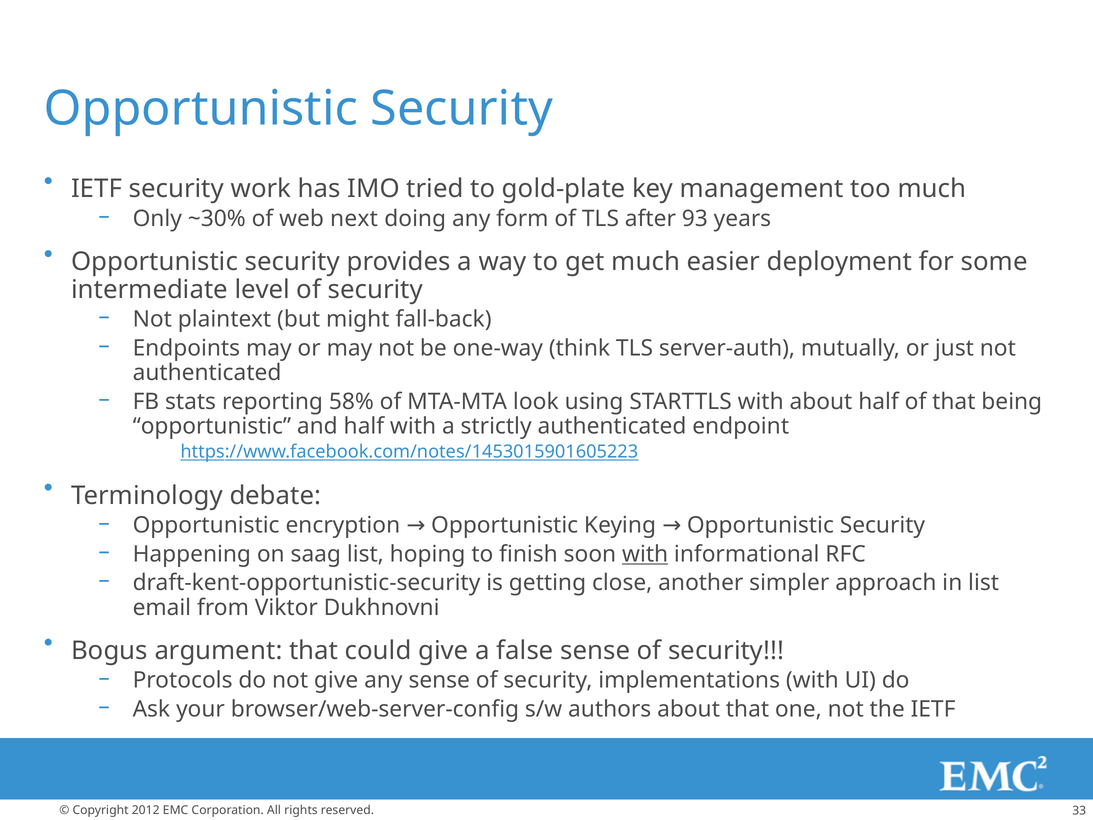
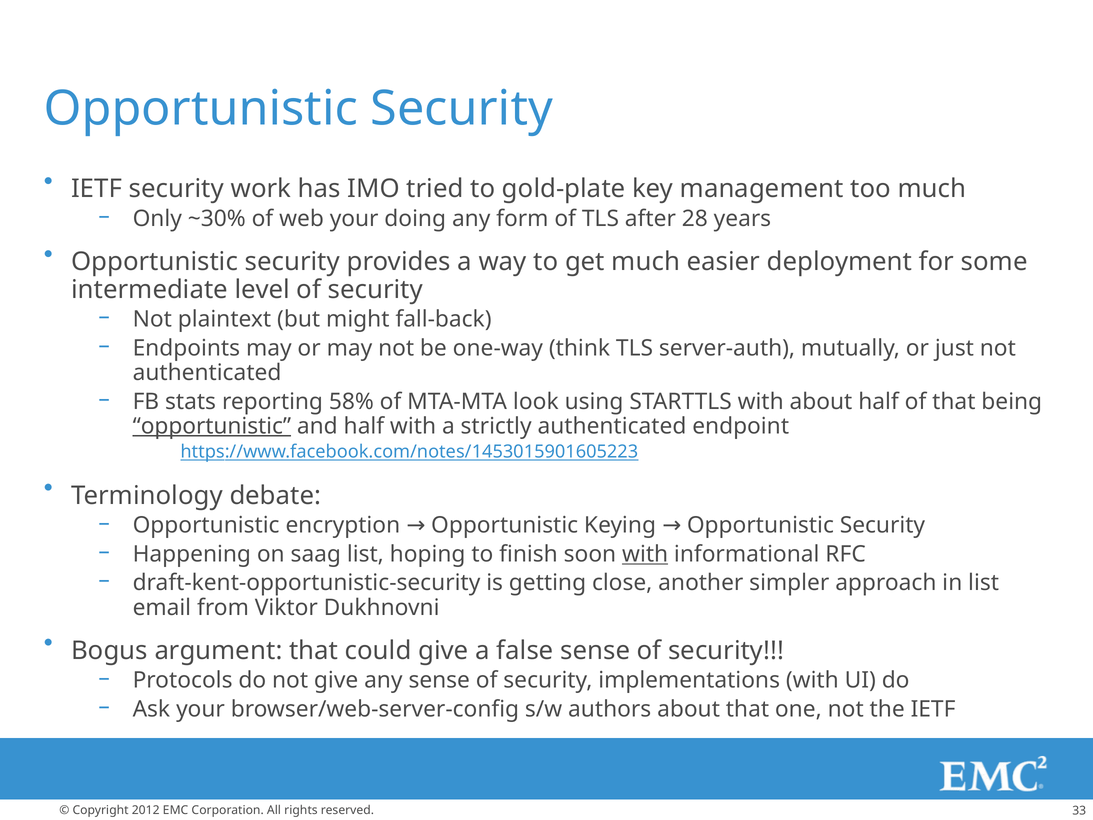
web next: next -> your (354, 219)
93: 93 -> 28 (695, 219)
opportunistic underline: none -> present (212, 426)
